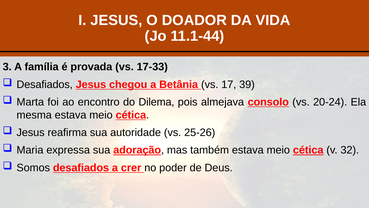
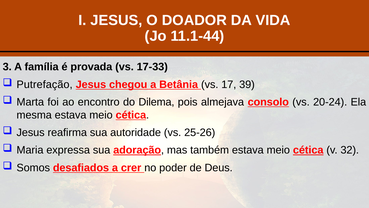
Desafiados: Desafiados -> Putrefação (45, 84)
